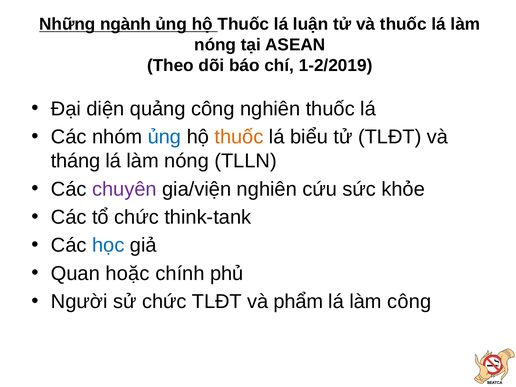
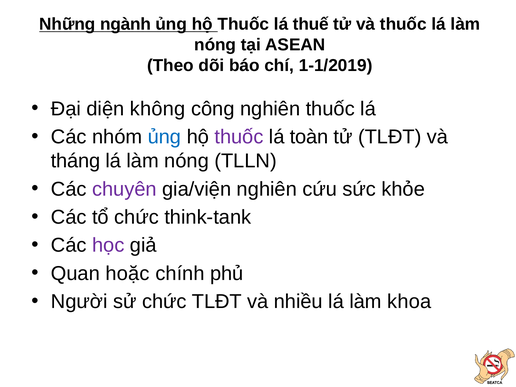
luận: luận -> thuế (311, 24)
1-2/2019: 1-2/2019 -> 1-1/2019 (336, 65)
quảng: quảng -> không (158, 109)
thuốc colour: orange -> purple (239, 137)
biểu: biểu -> toàn (309, 137)
học colour: blue -> purple (108, 245)
phẩm: phẩm -> nhiều (298, 302)
làm công: công -> khoa (409, 302)
